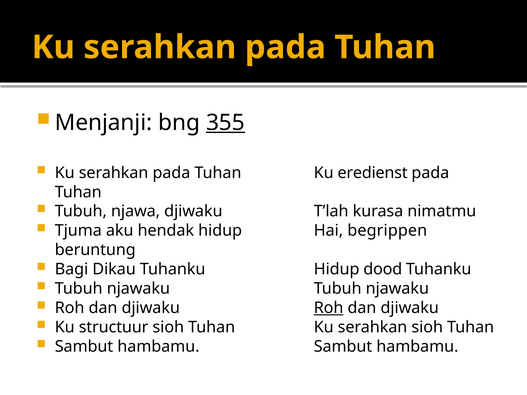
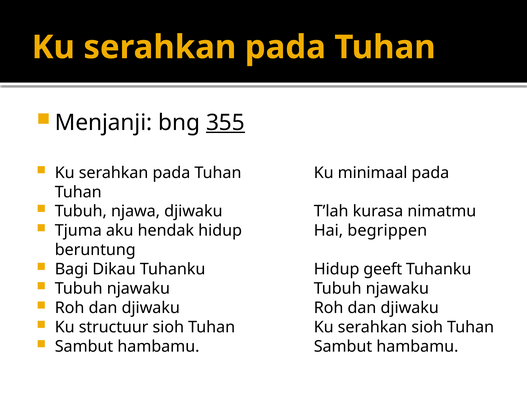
eredienst: eredienst -> minimaal (373, 173)
dood: dood -> geeft (383, 269)
Roh underline: present -> none (329, 308)
